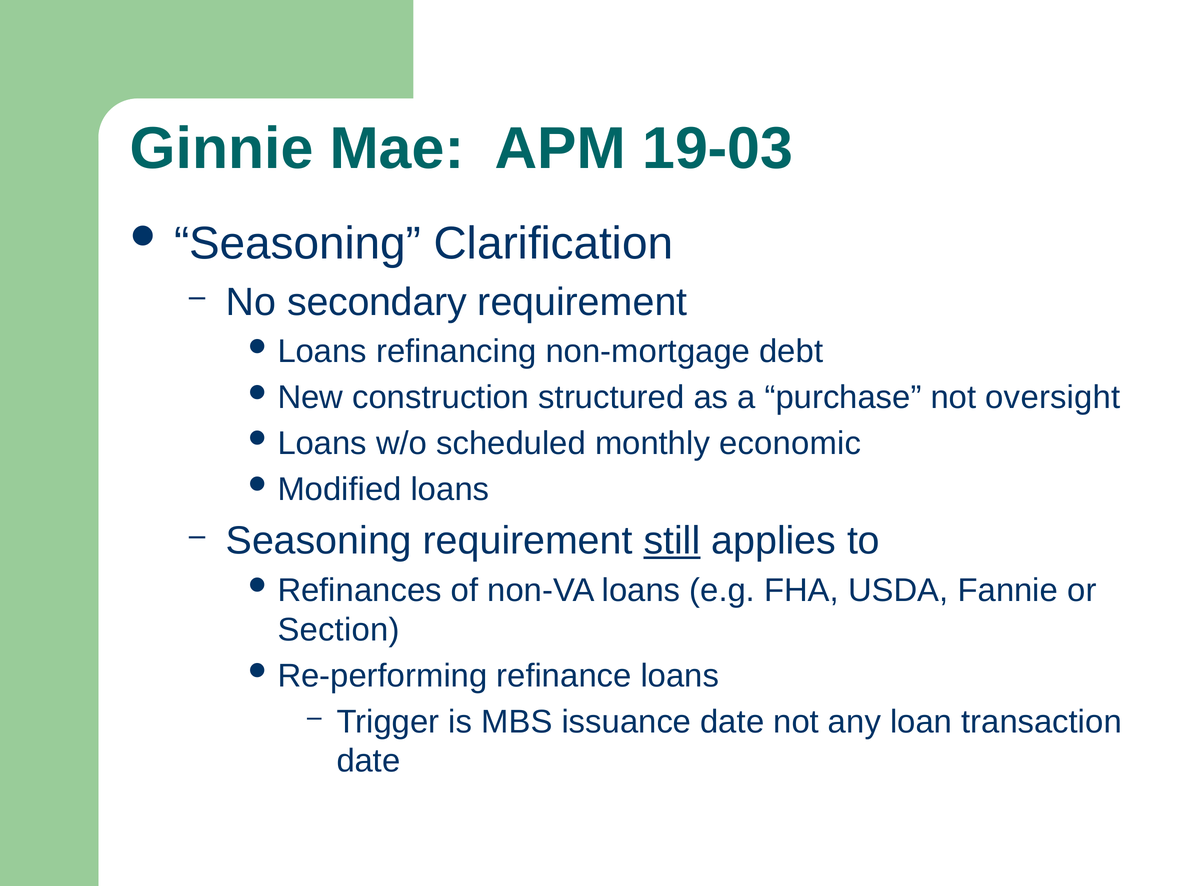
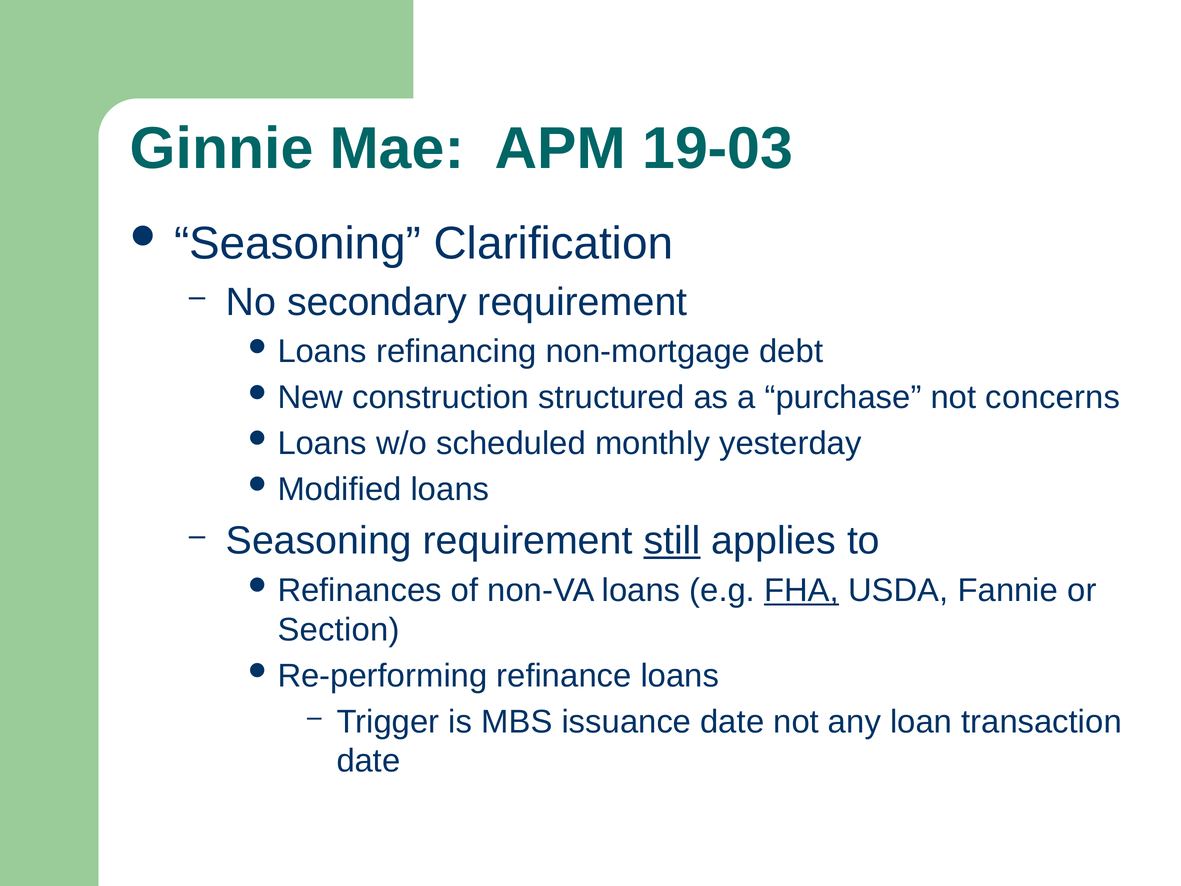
oversight: oversight -> concerns (1053, 397)
economic: economic -> yesterday (790, 443)
FHA underline: none -> present (802, 590)
